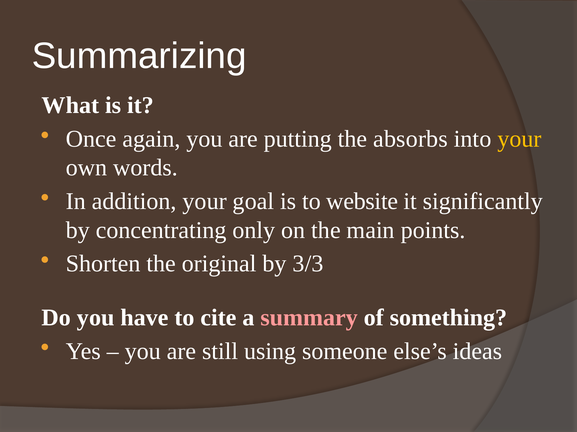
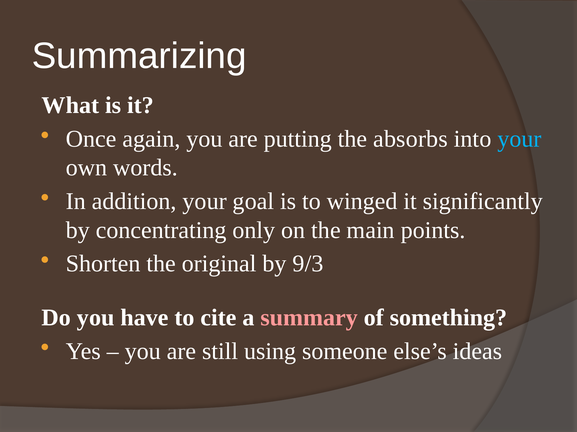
your colour: yellow -> light blue (519, 139)
website: website -> winged (362, 202)
3/3: 3/3 -> 9/3 (308, 264)
